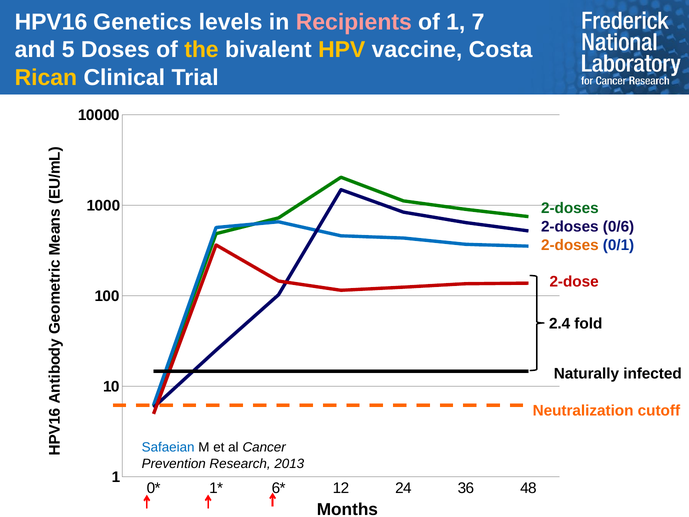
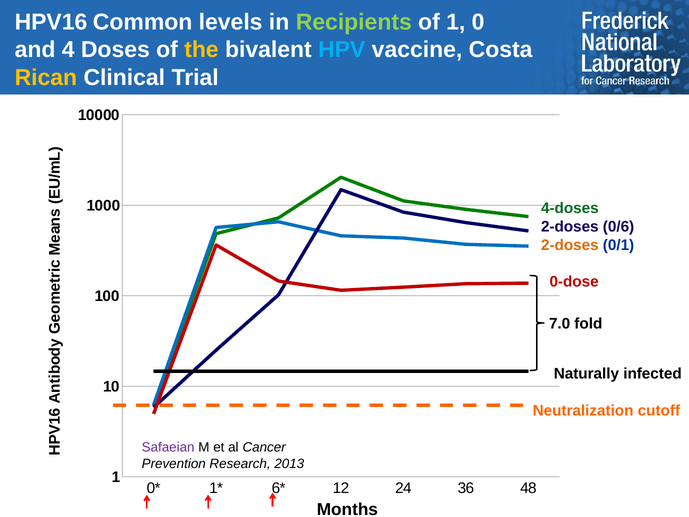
Genetics: Genetics -> Common (143, 22)
Recipients colour: pink -> light green (354, 22)
7: 7 -> 0 (478, 22)
5: 5 -> 4 (68, 50)
HPV colour: yellow -> light blue (342, 50)
2-doses: 2-doses -> 4-doses (570, 208)
2-dose: 2-dose -> 0-dose (574, 282)
2.4: 2.4 -> 7.0 (560, 323)
Safaeian colour: blue -> purple (168, 447)
